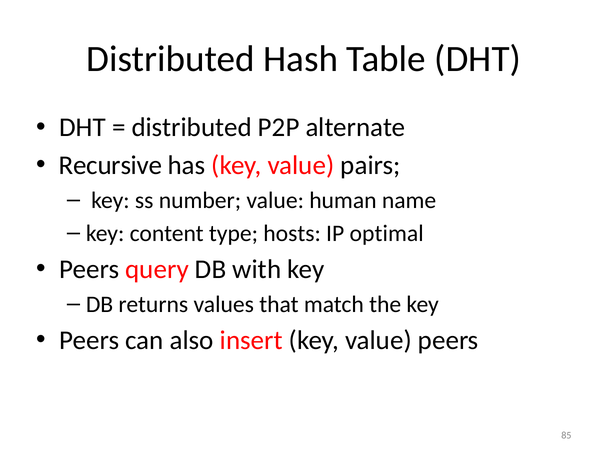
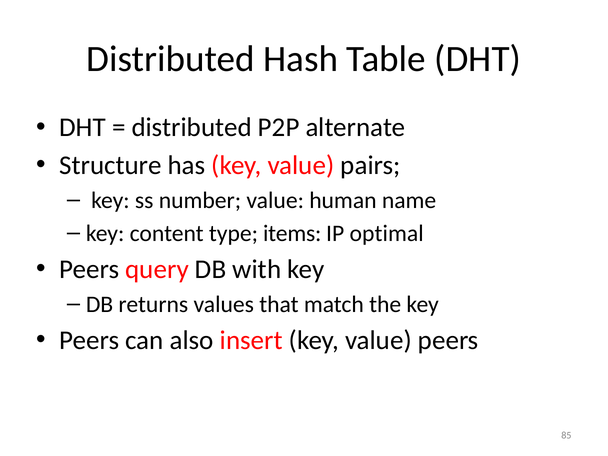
Recursive: Recursive -> Structure (110, 165)
hosts: hosts -> items (292, 233)
